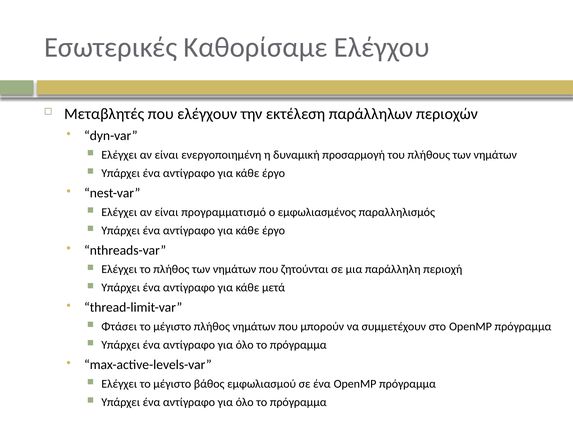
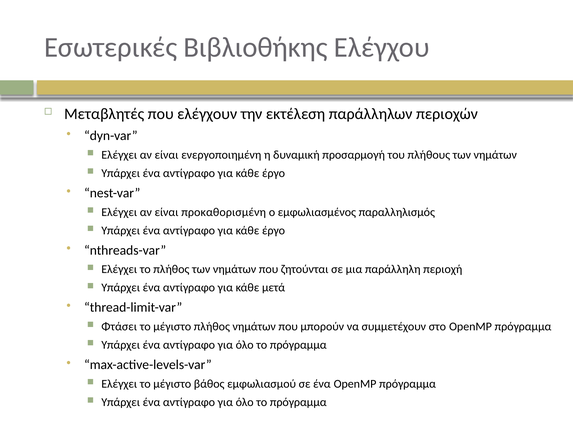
Καθορίσαμε: Καθορίσαμε -> Βιβλιοθήκης (256, 47)
προγραμματισμό: προγραμματισμό -> προκαθορισμένη (224, 212)
